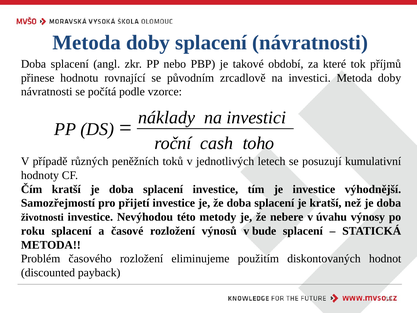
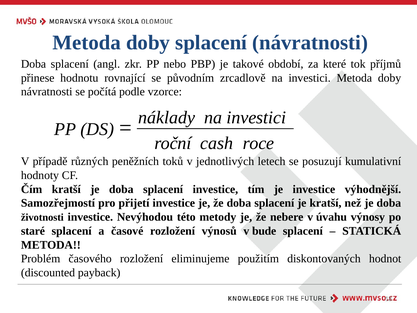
toho: toho -> roce (258, 143)
roku: roku -> staré (33, 231)
